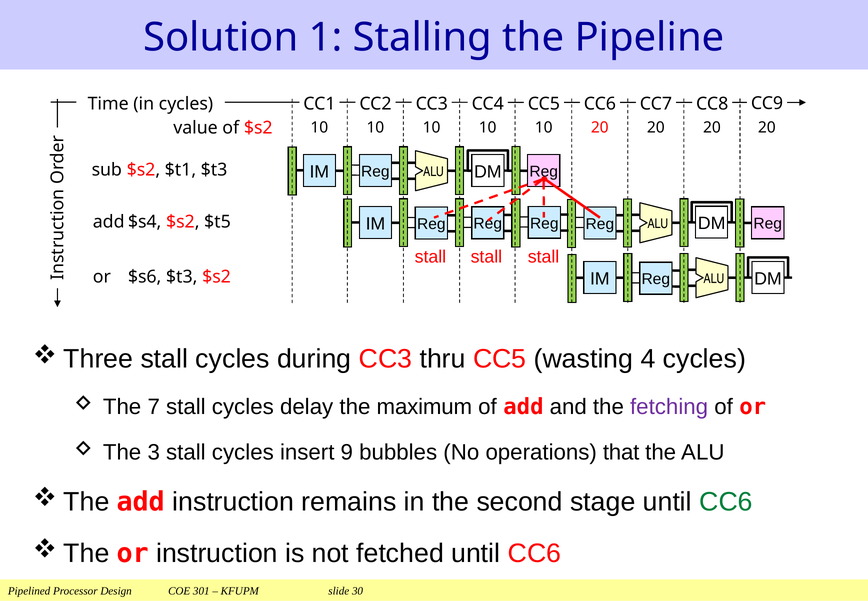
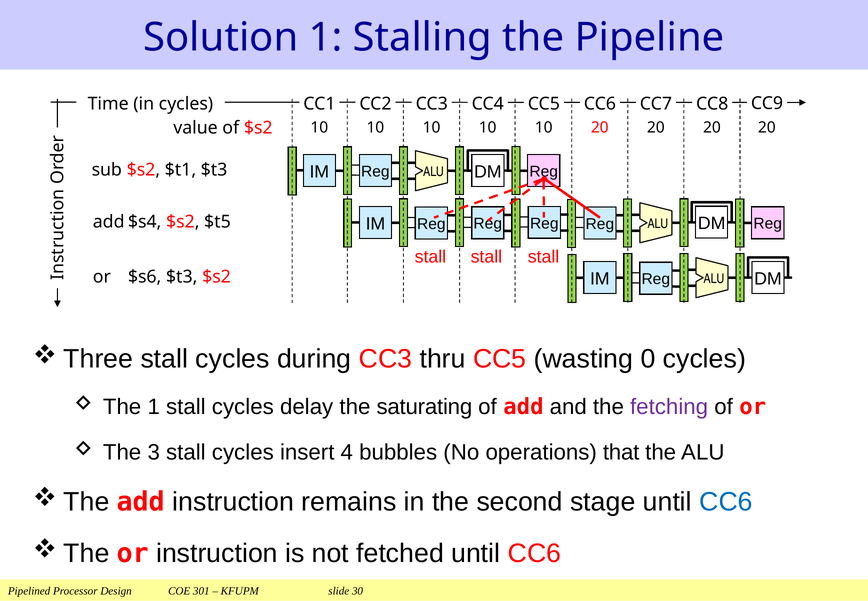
4: 4 -> 0 (648, 359)
The 7: 7 -> 1 (154, 407)
maximum: maximum -> saturating (424, 407)
9: 9 -> 4 (347, 452)
CC6 colour: green -> blue (726, 502)
